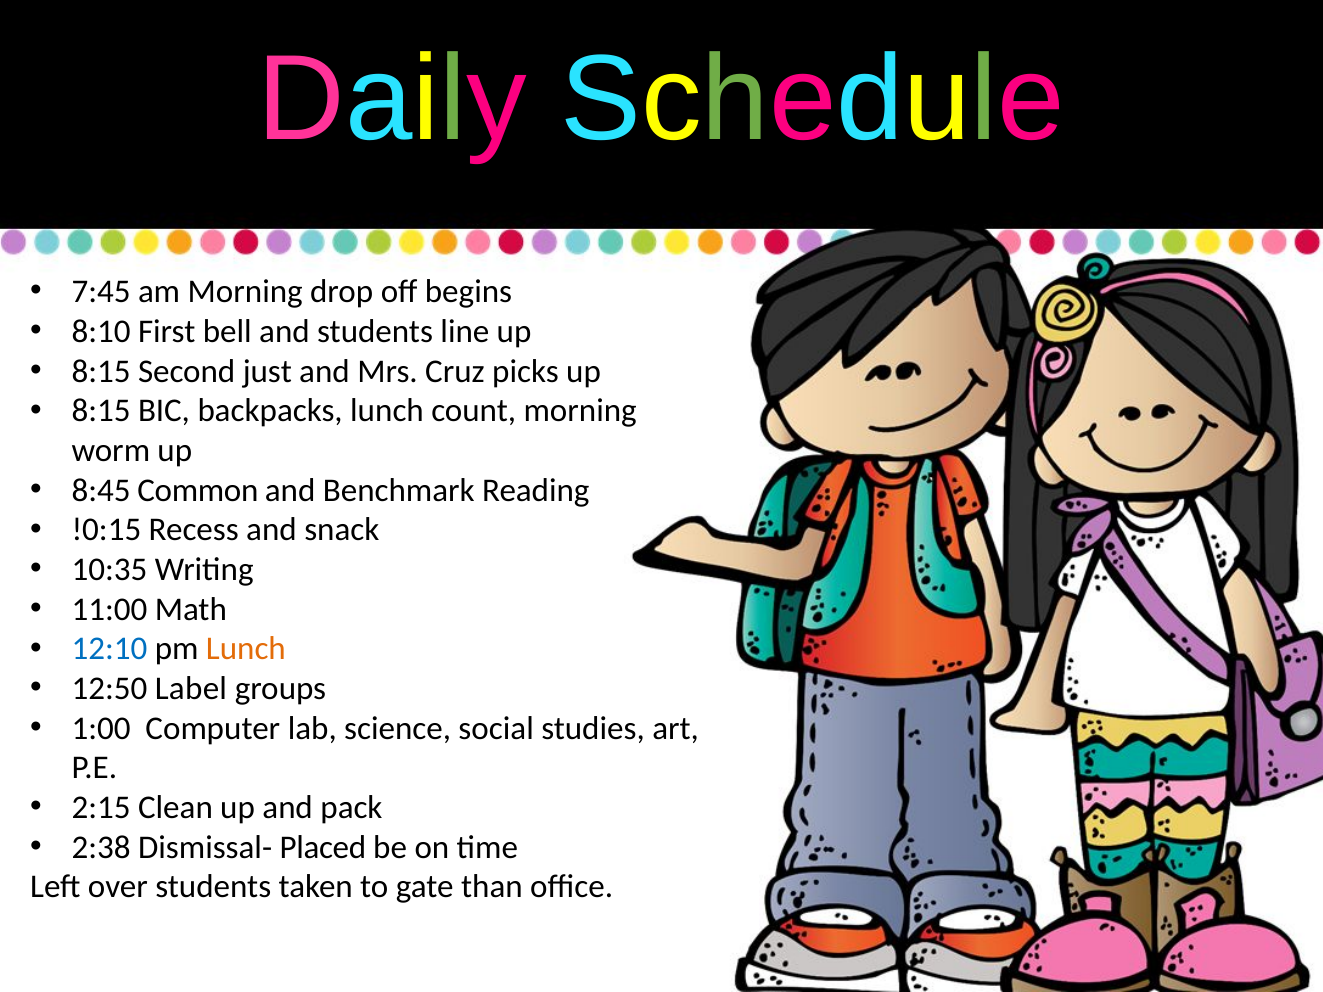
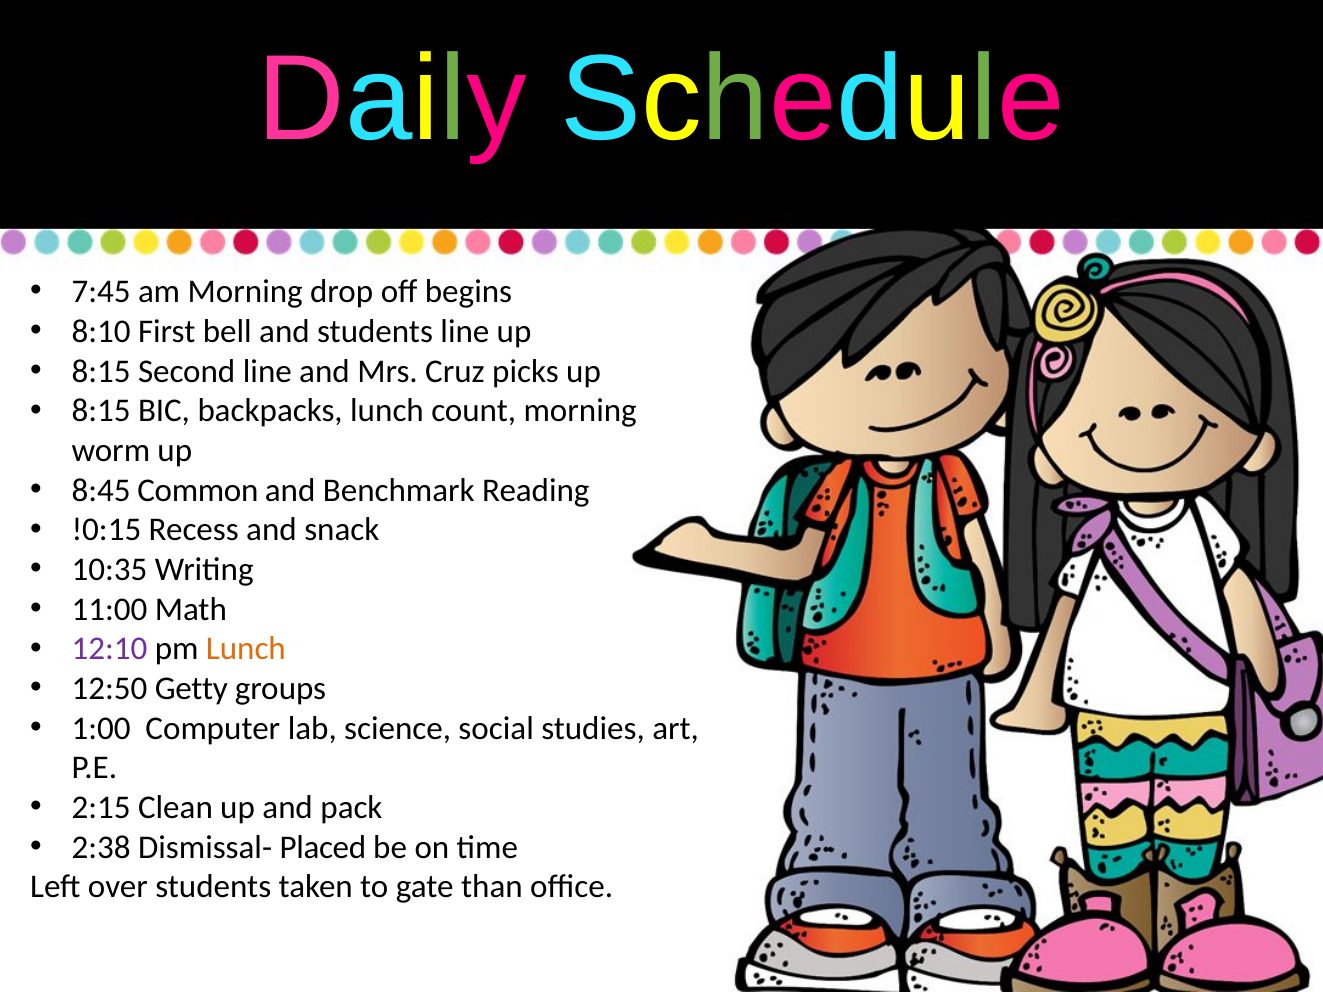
Second just: just -> line (267, 371)
12:10 colour: blue -> purple (109, 649)
Label: Label -> Getty (191, 689)
